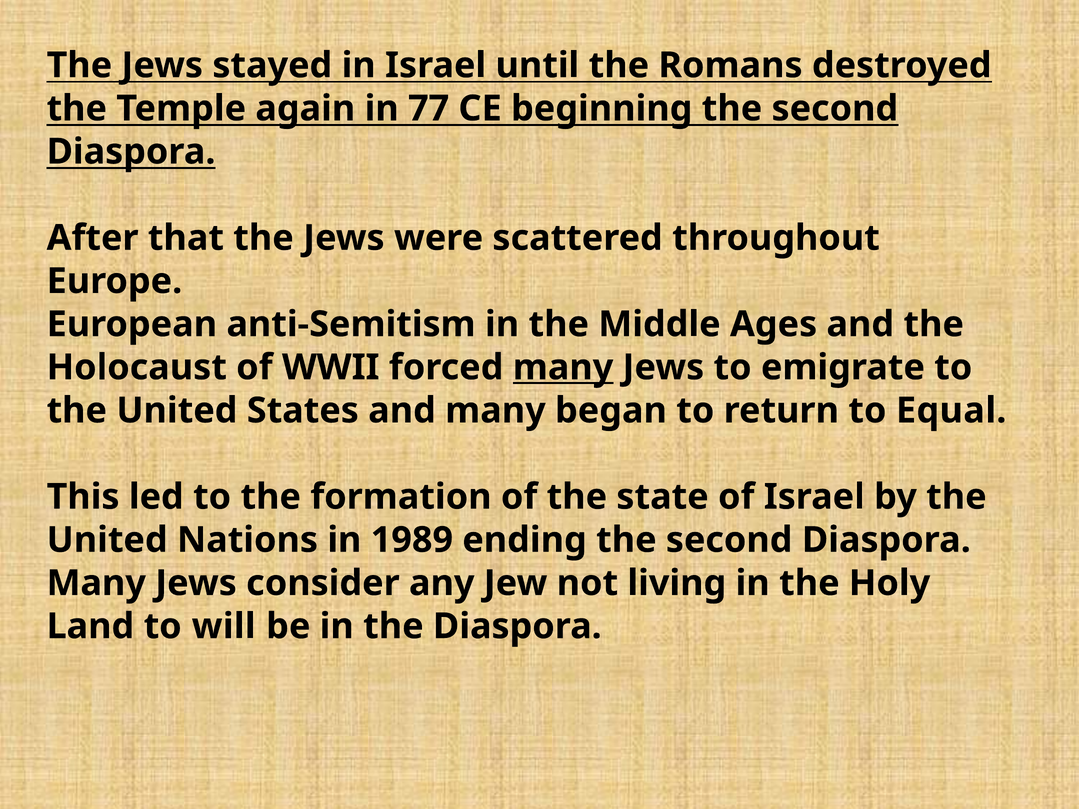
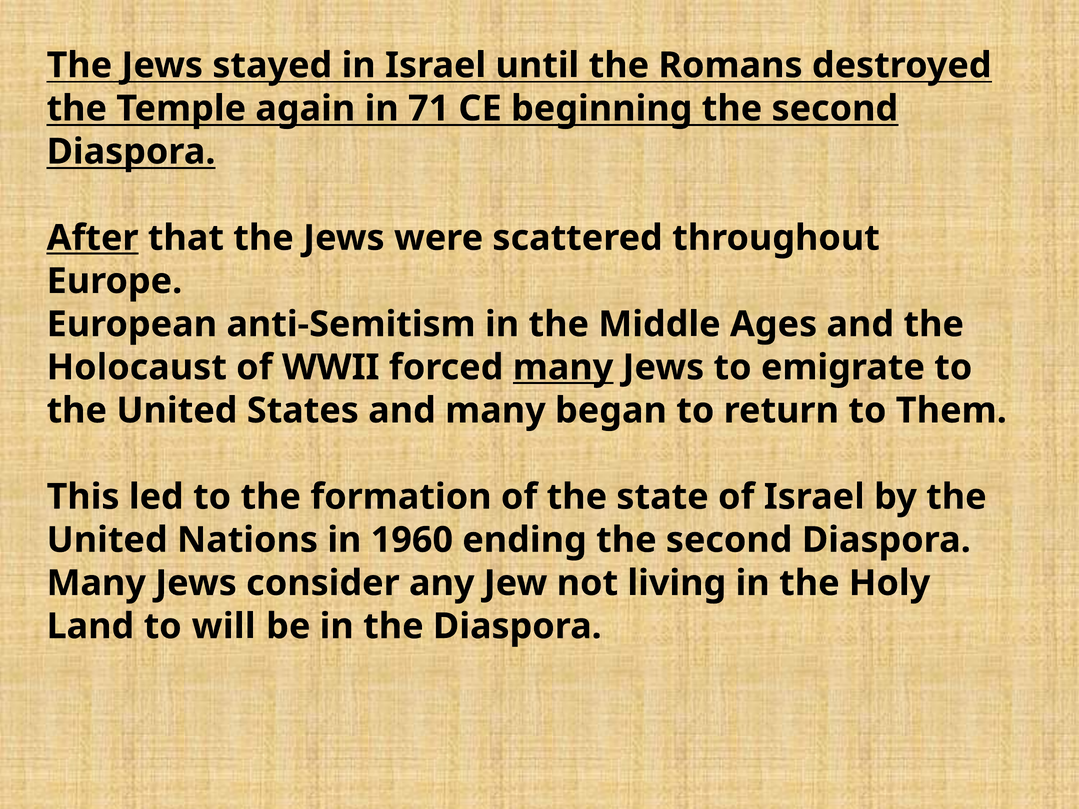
77: 77 -> 71 (429, 109)
After underline: none -> present (93, 238)
Equal: Equal -> Them (951, 411)
1989: 1989 -> 1960 (412, 540)
